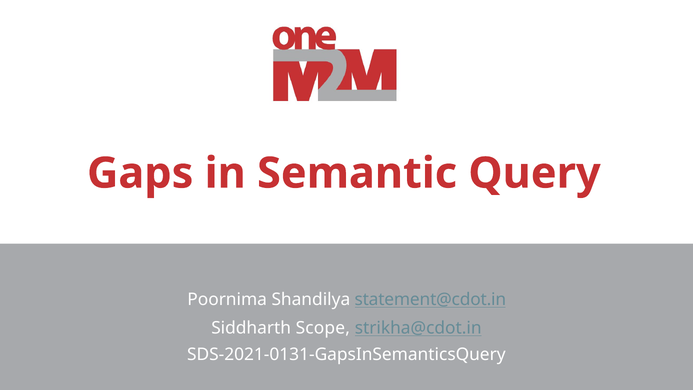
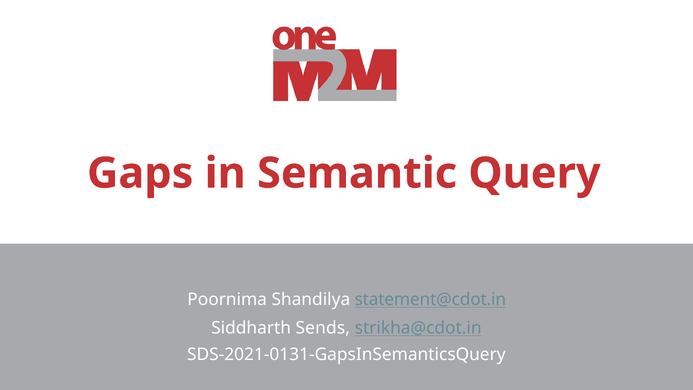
Scope: Scope -> Sends (323, 328)
